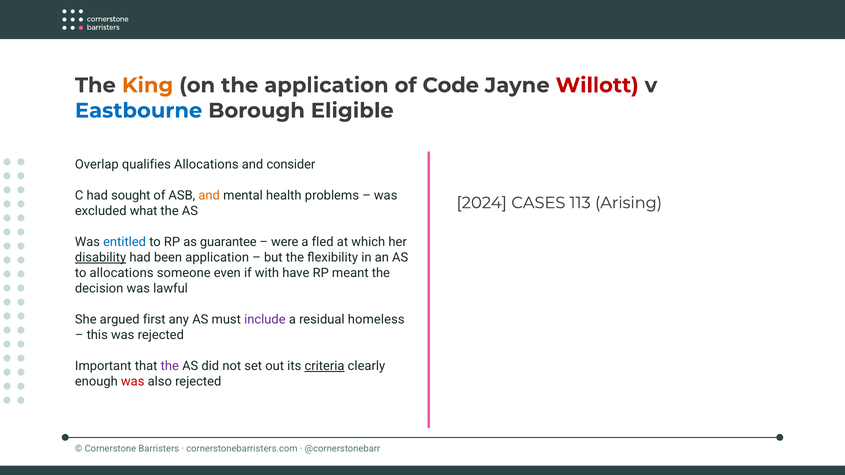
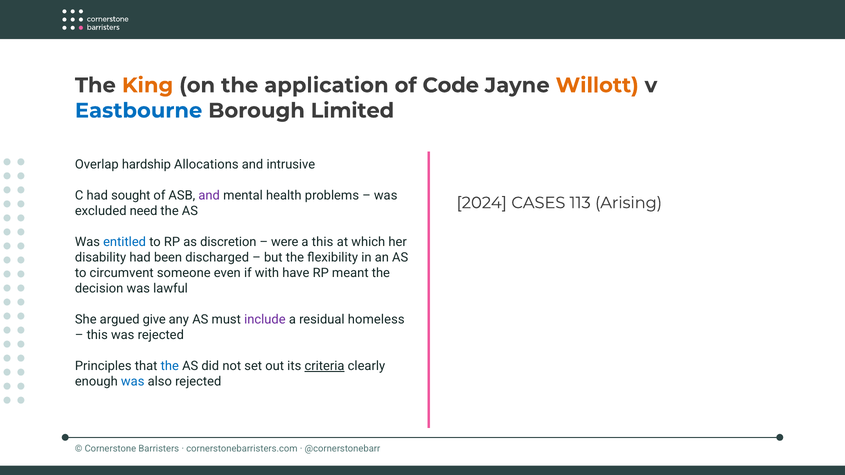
Willott colour: red -> orange (597, 85)
Eligible: Eligible -> Limited (352, 111)
qualifies: qualifies -> hardship (146, 165)
consider: consider -> intrusive (291, 165)
and colour: orange -> purple (209, 196)
what: what -> need (144, 211)
guarantee: guarantee -> discretion (228, 242)
a fled: fled -> this (323, 242)
disability underline: present -> none (101, 258)
been application: application -> discharged (217, 258)
to allocations: allocations -> circumvent (122, 273)
first: first -> give (154, 320)
Important: Important -> Principles (103, 366)
the colour: purple -> blue (170, 366)
was colour: red -> blue (133, 382)
